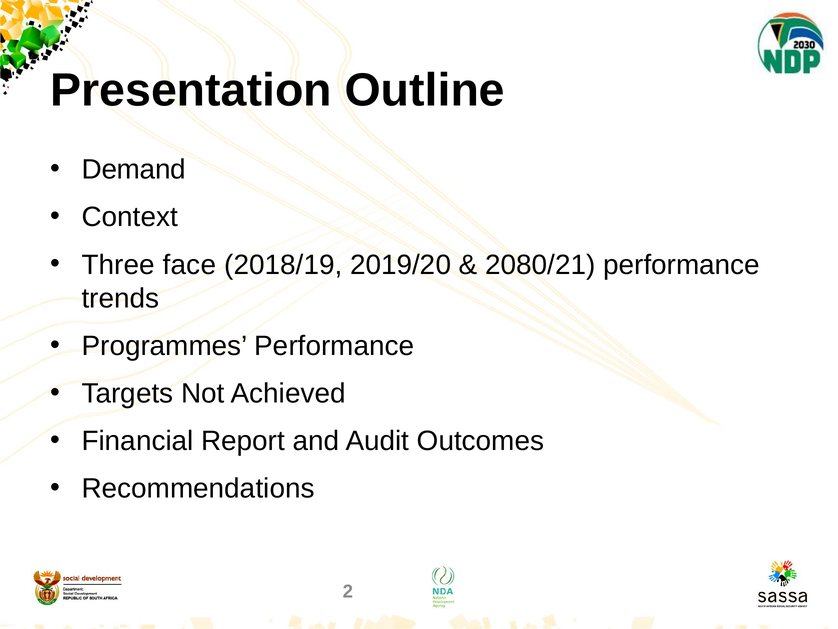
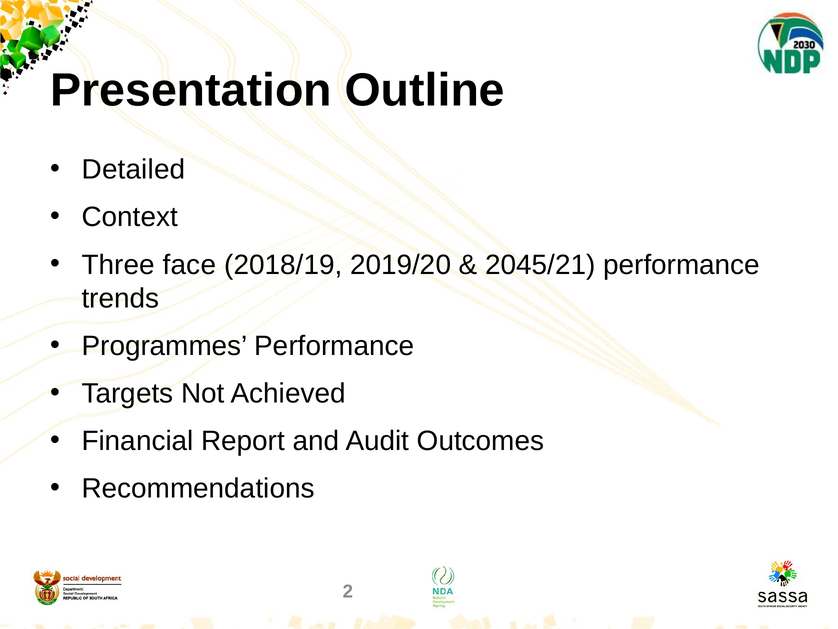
Demand: Demand -> Detailed (134, 170)
2080/21: 2080/21 -> 2045/21 (540, 265)
